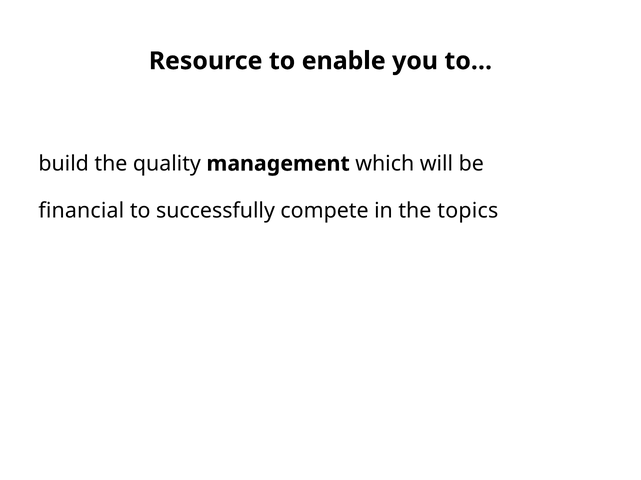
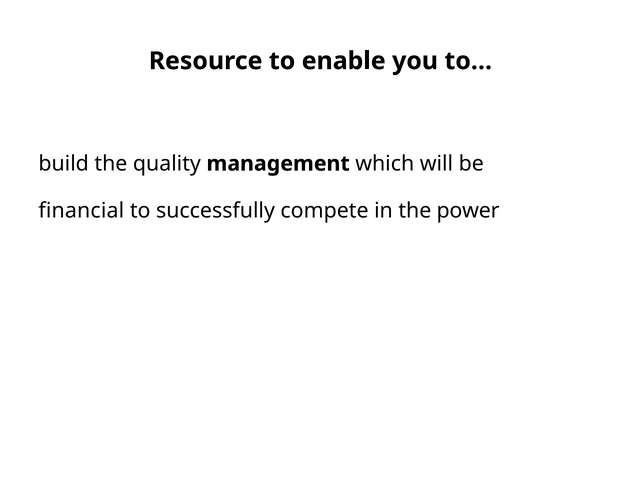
topics: topics -> power (468, 211)
